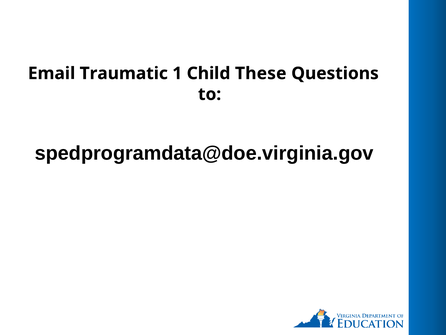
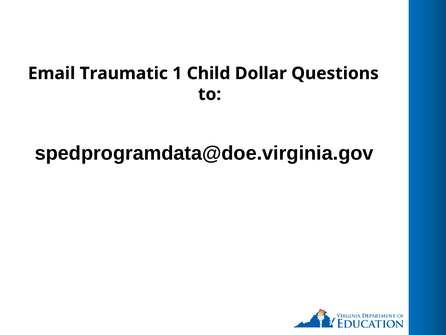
These: These -> Dollar (261, 73)
